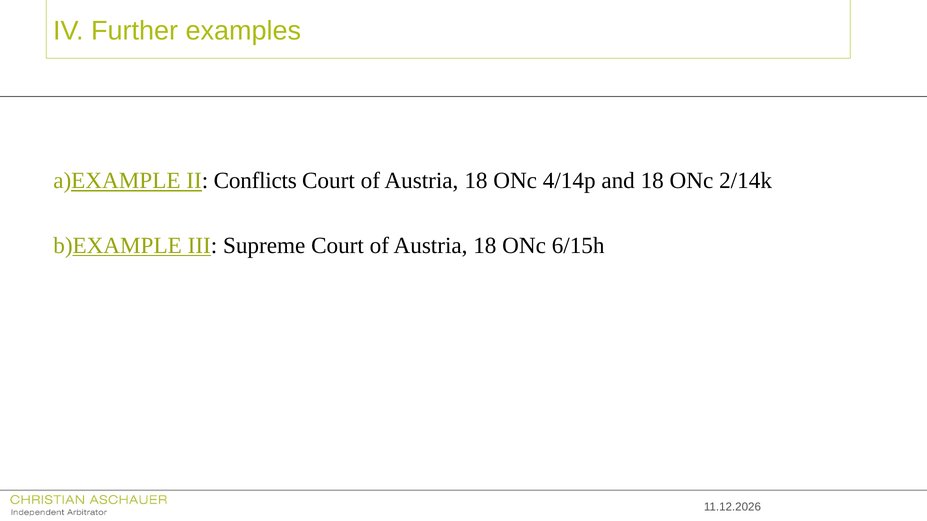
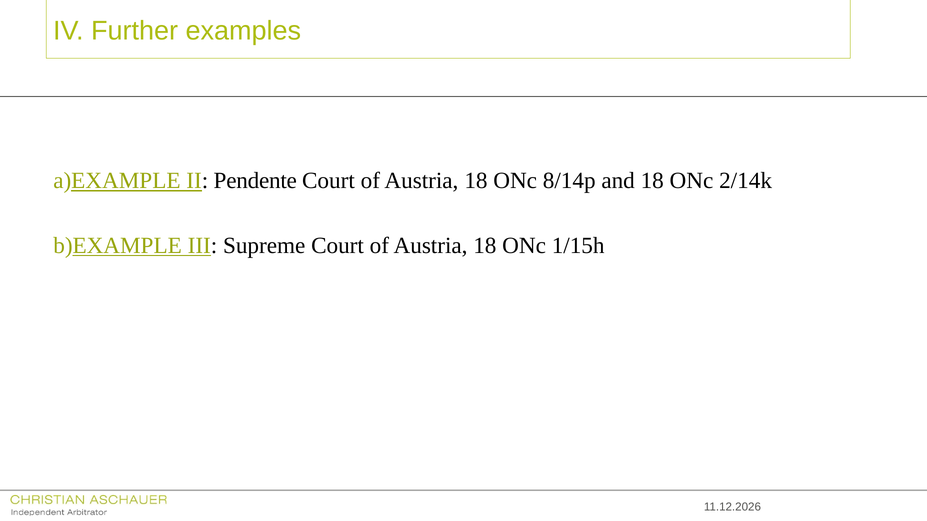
Conflicts: Conflicts -> Pendente (255, 181)
4/14p: 4/14p -> 8/14p (569, 181)
6/15h: 6/15h -> 1/15h (578, 246)
